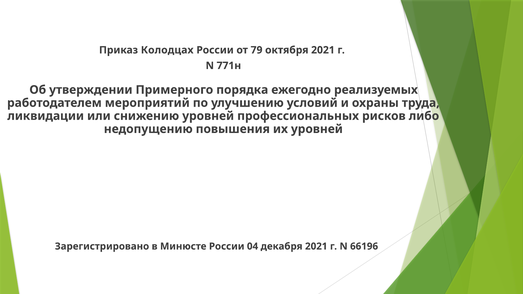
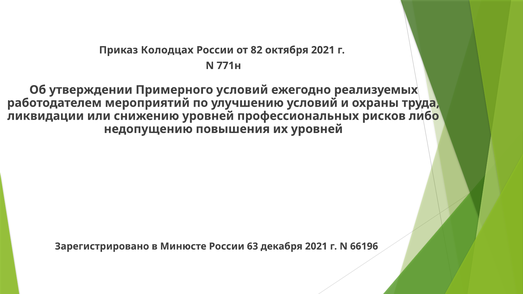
79: 79 -> 82 (257, 50)
Примерного порядка: порядка -> условий (242, 90)
04: 04 -> 63 (253, 246)
